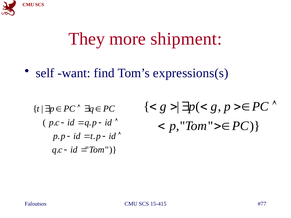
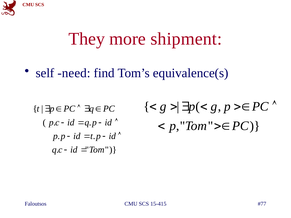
want: want -> need (74, 73)
expressions(s: expressions(s -> equivalence(s (191, 73)
